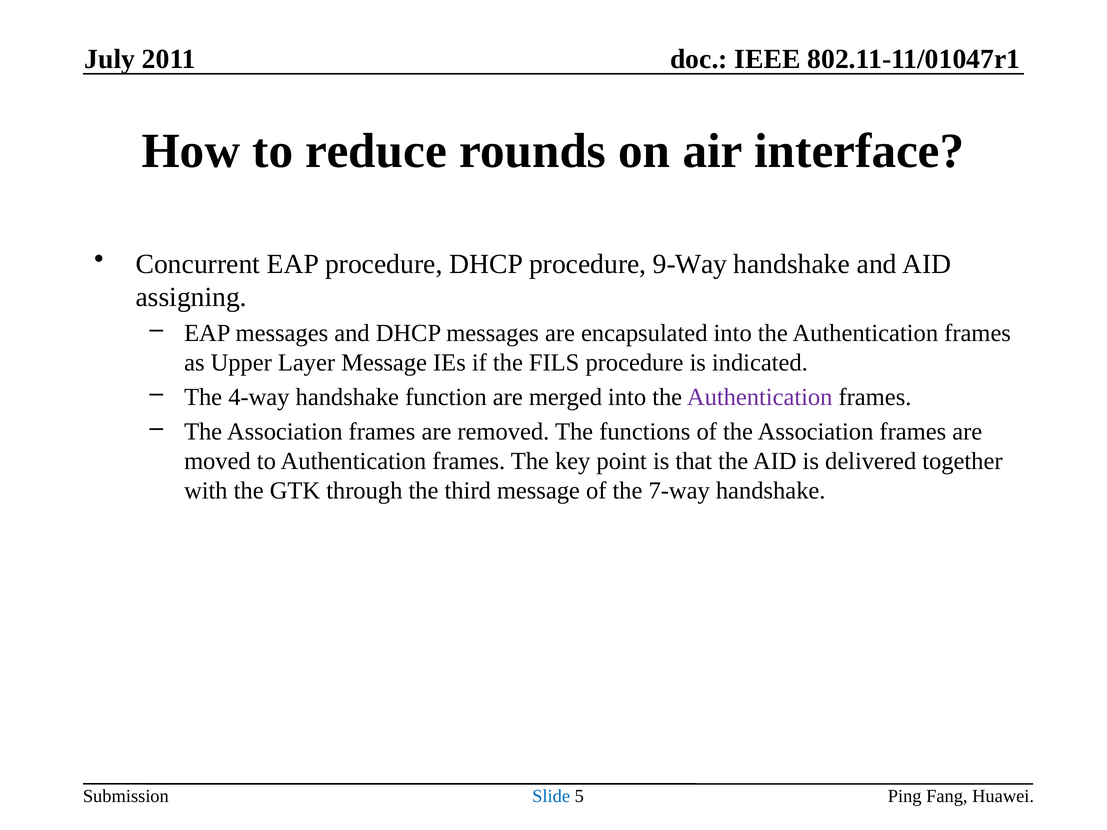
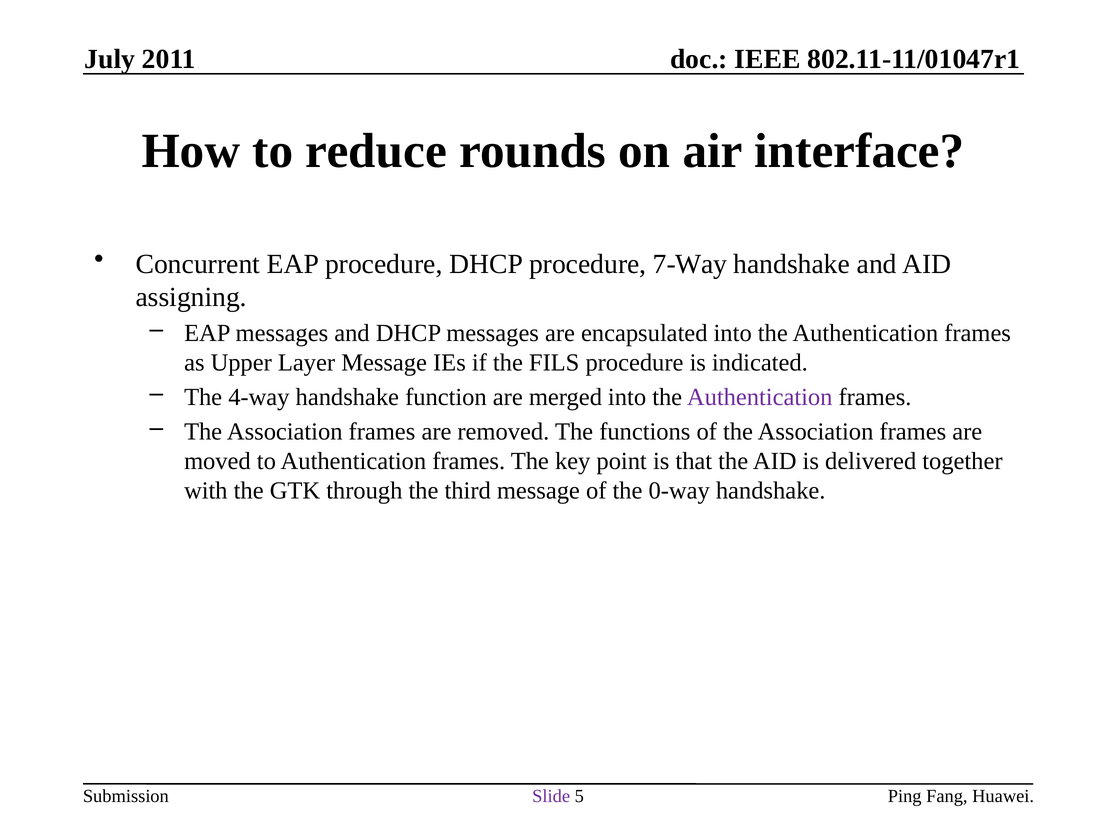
9-Way: 9-Way -> 7-Way (690, 264)
7-way: 7-way -> 0-way (679, 491)
Slide colour: blue -> purple (551, 796)
